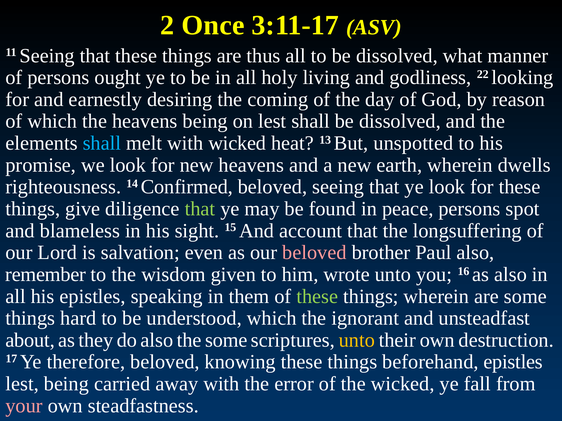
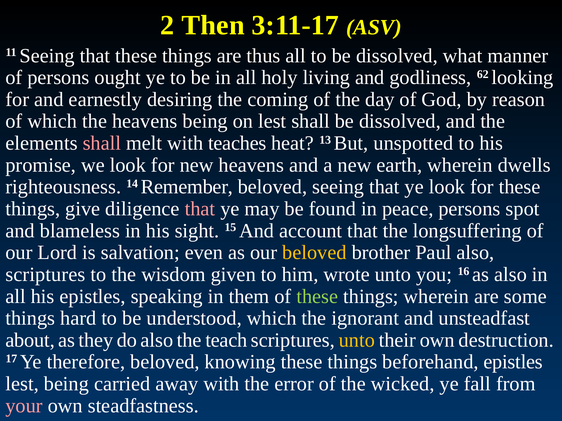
Once: Once -> Then (213, 25)
22: 22 -> 62 (483, 74)
shall colour: light blue -> pink (102, 143)
with wicked: wicked -> teaches (237, 143)
Confirmed: Confirmed -> Remember (187, 187)
that colour: light green -> pink (200, 209)
beloved colour: pink -> yellow (314, 253)
remember: remember -> scriptures (45, 275)
the some: some -> teach (226, 340)
